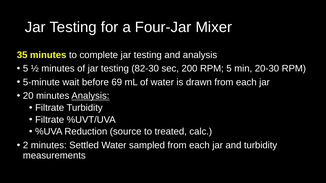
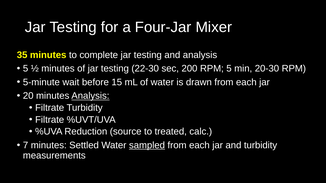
82-30: 82-30 -> 22-30 (145, 69)
69: 69 -> 15 (117, 82)
2: 2 -> 7 (26, 146)
sampled underline: none -> present (147, 146)
